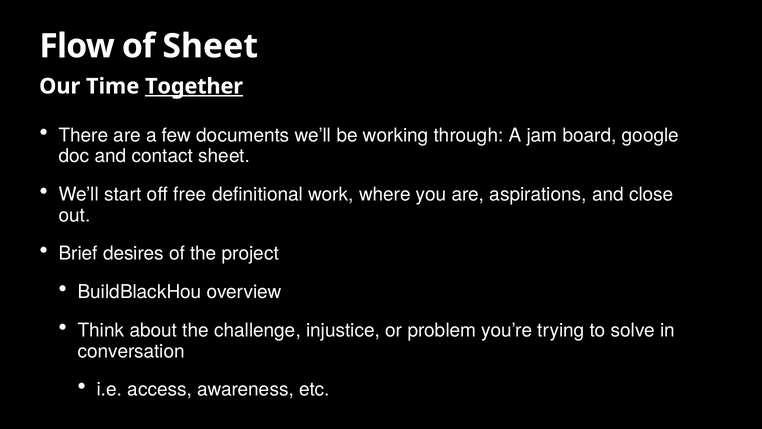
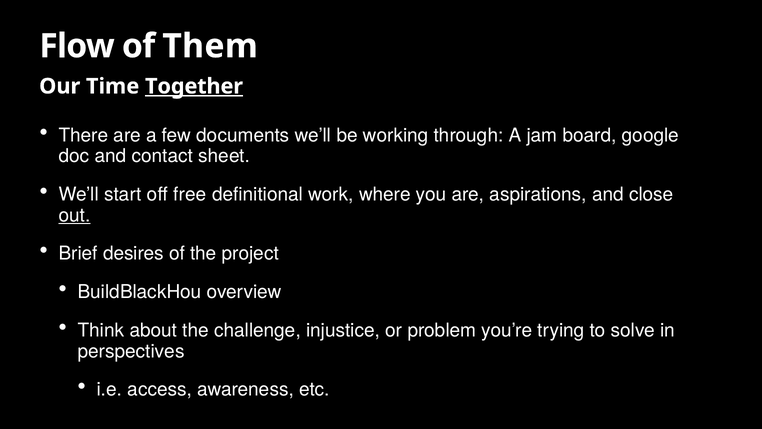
of Sheet: Sheet -> Them (210, 46)
out underline: none -> present (75, 215)
conversation: conversation -> perspectives (131, 351)
